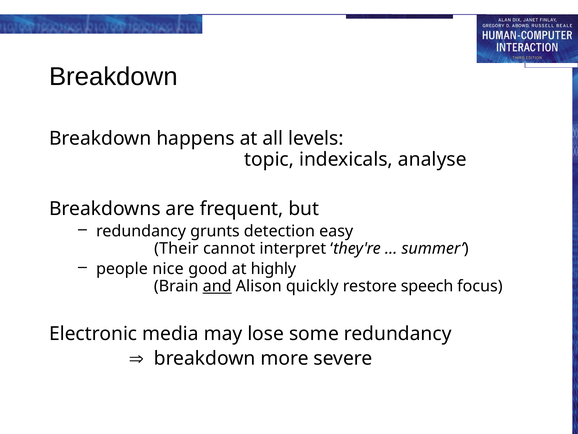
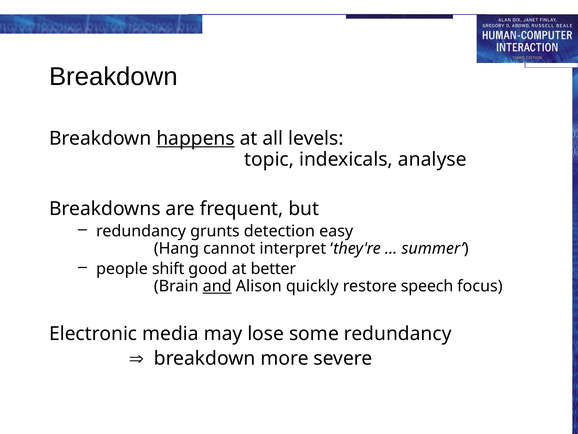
happens underline: none -> present (196, 138)
Their: Their -> Hang (176, 248)
nice: nice -> shift (168, 269)
highly: highly -> better (273, 269)
